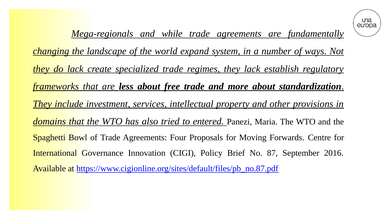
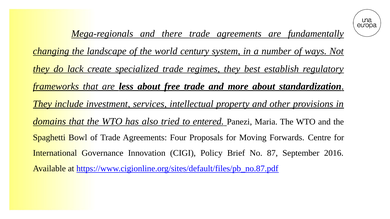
while: while -> there (172, 34)
expand: expand -> century (195, 51)
they lack: lack -> best (252, 69)
